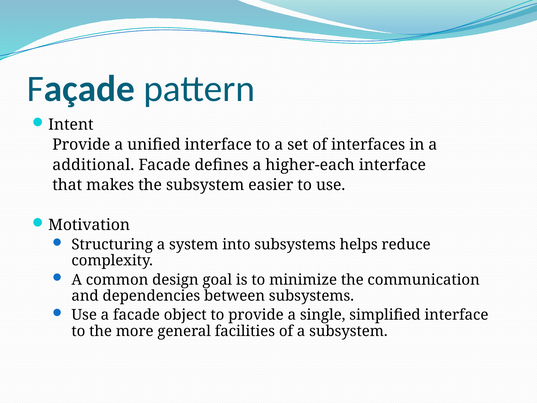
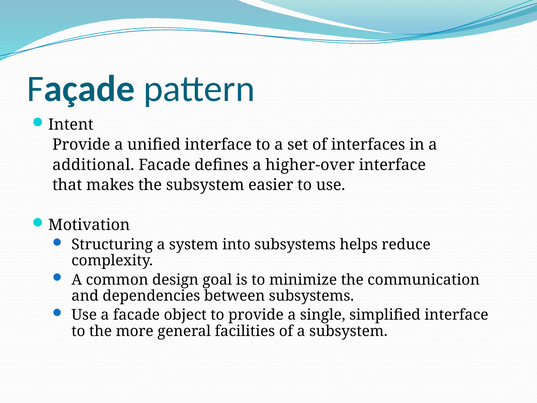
higher-each: higher-each -> higher-over (310, 165)
